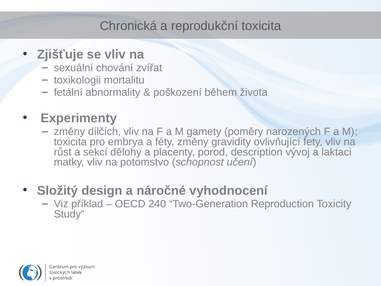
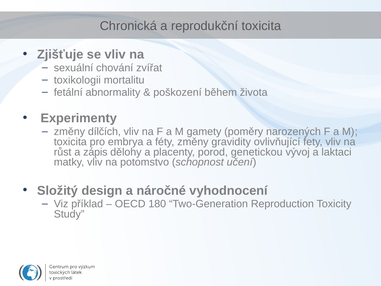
sekcí: sekcí -> zápis (95, 152)
description: description -> genetickou (257, 152)
240: 240 -> 180 (157, 204)
